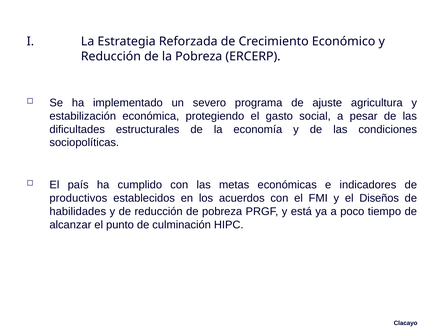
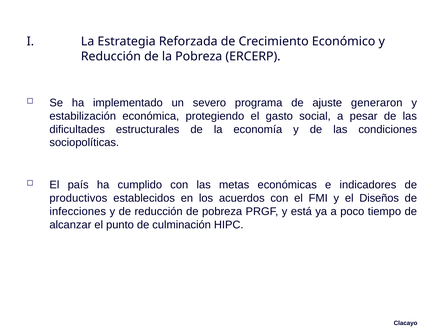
agricultura: agricultura -> generaron (377, 103)
habilidades: habilidades -> infecciones (78, 212)
